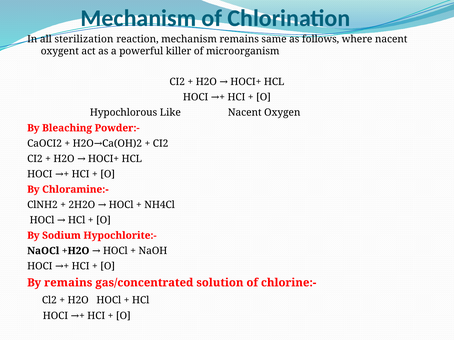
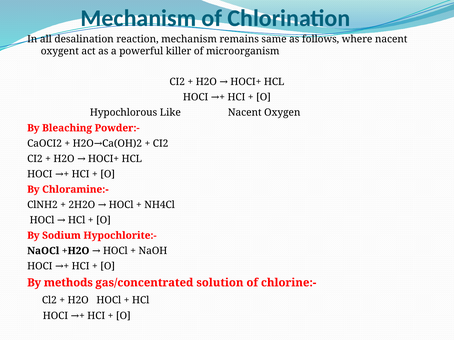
sterilization: sterilization -> desalination (84, 39)
By remains: remains -> methods (68, 283)
